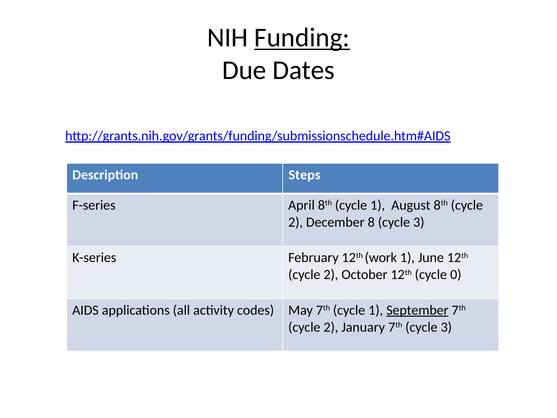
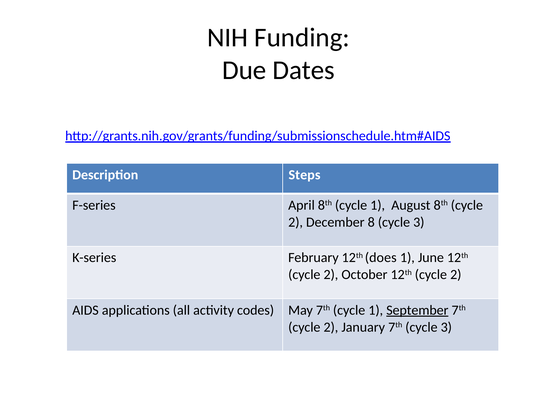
Funding underline: present -> none (302, 38)
work: work -> does (381, 258)
October 12th cycle 0: 0 -> 2 (456, 274)
